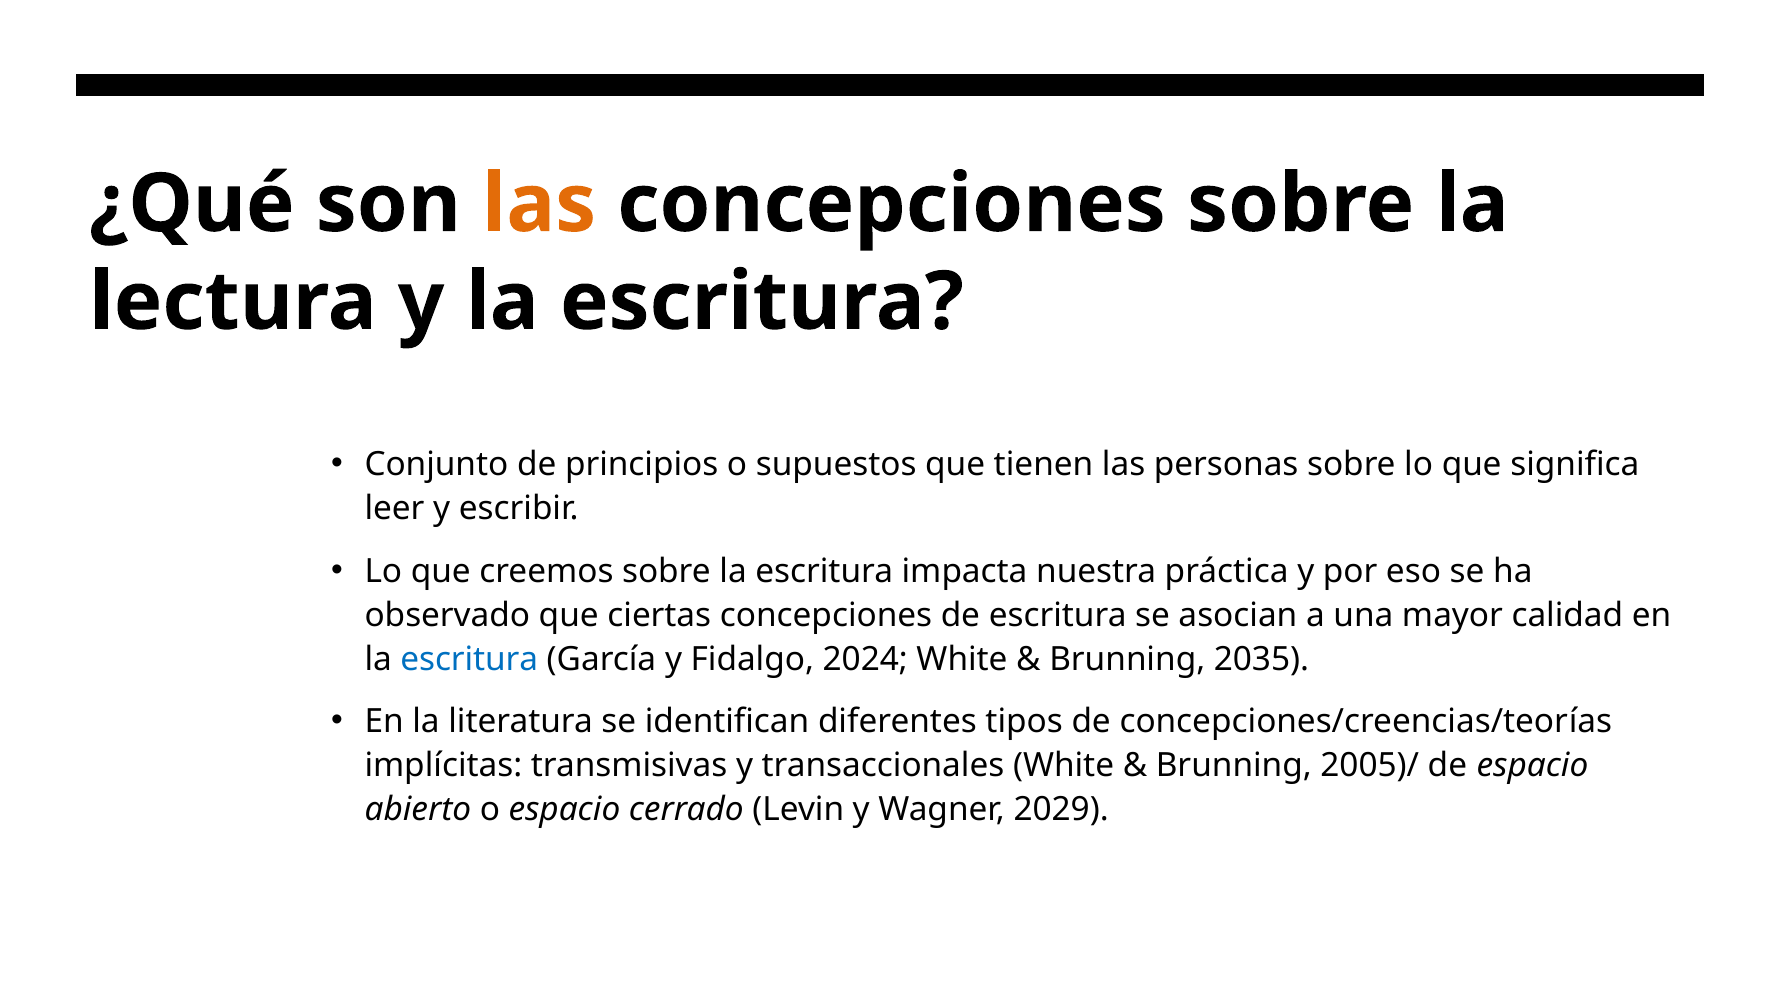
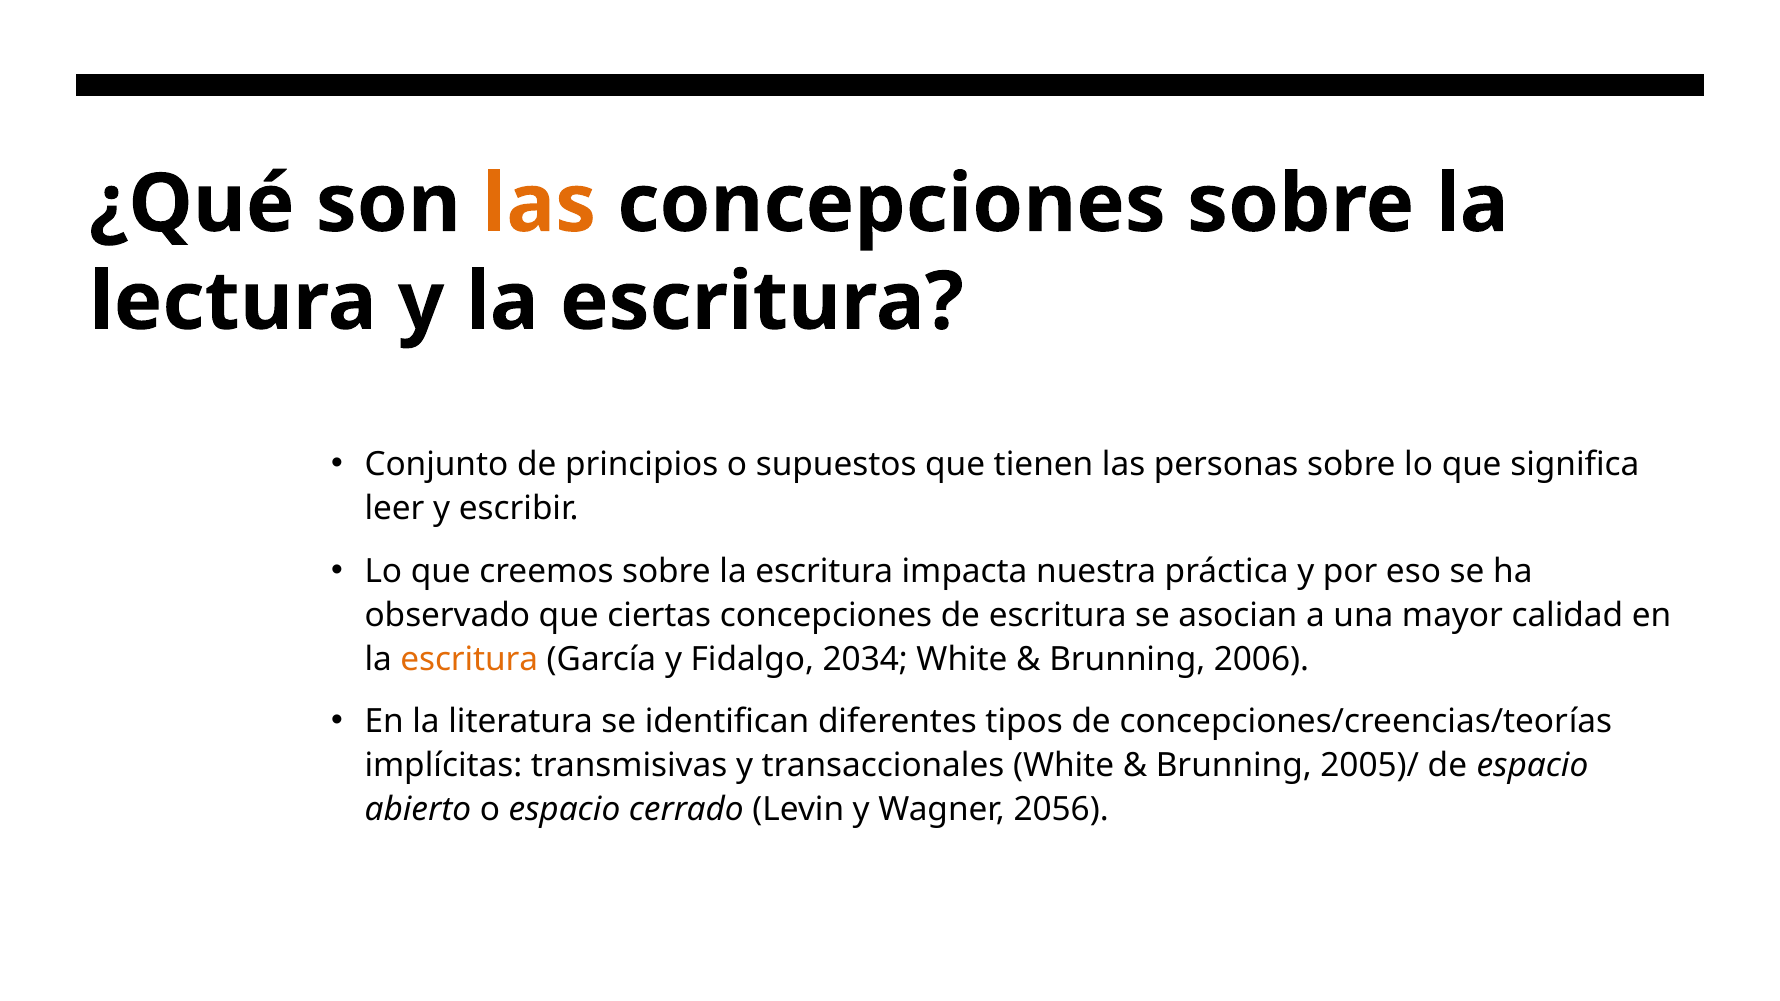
escritura colour: blue -> orange (469, 659)
2024: 2024 -> 2034 (865, 659)
2035: 2035 -> 2006 (1261, 659)
2029: 2029 -> 2056 (1061, 810)
